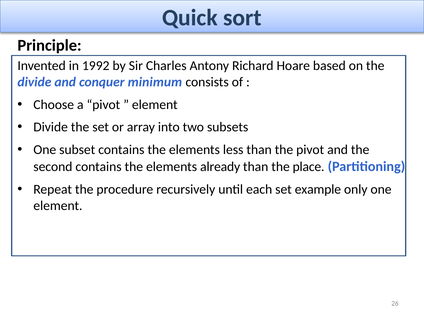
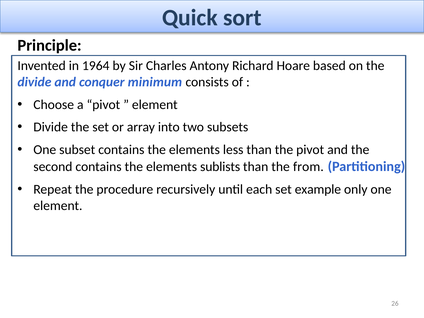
1992: 1992 -> 1964 (96, 66)
already: already -> sublists (220, 167)
place: place -> from (308, 167)
